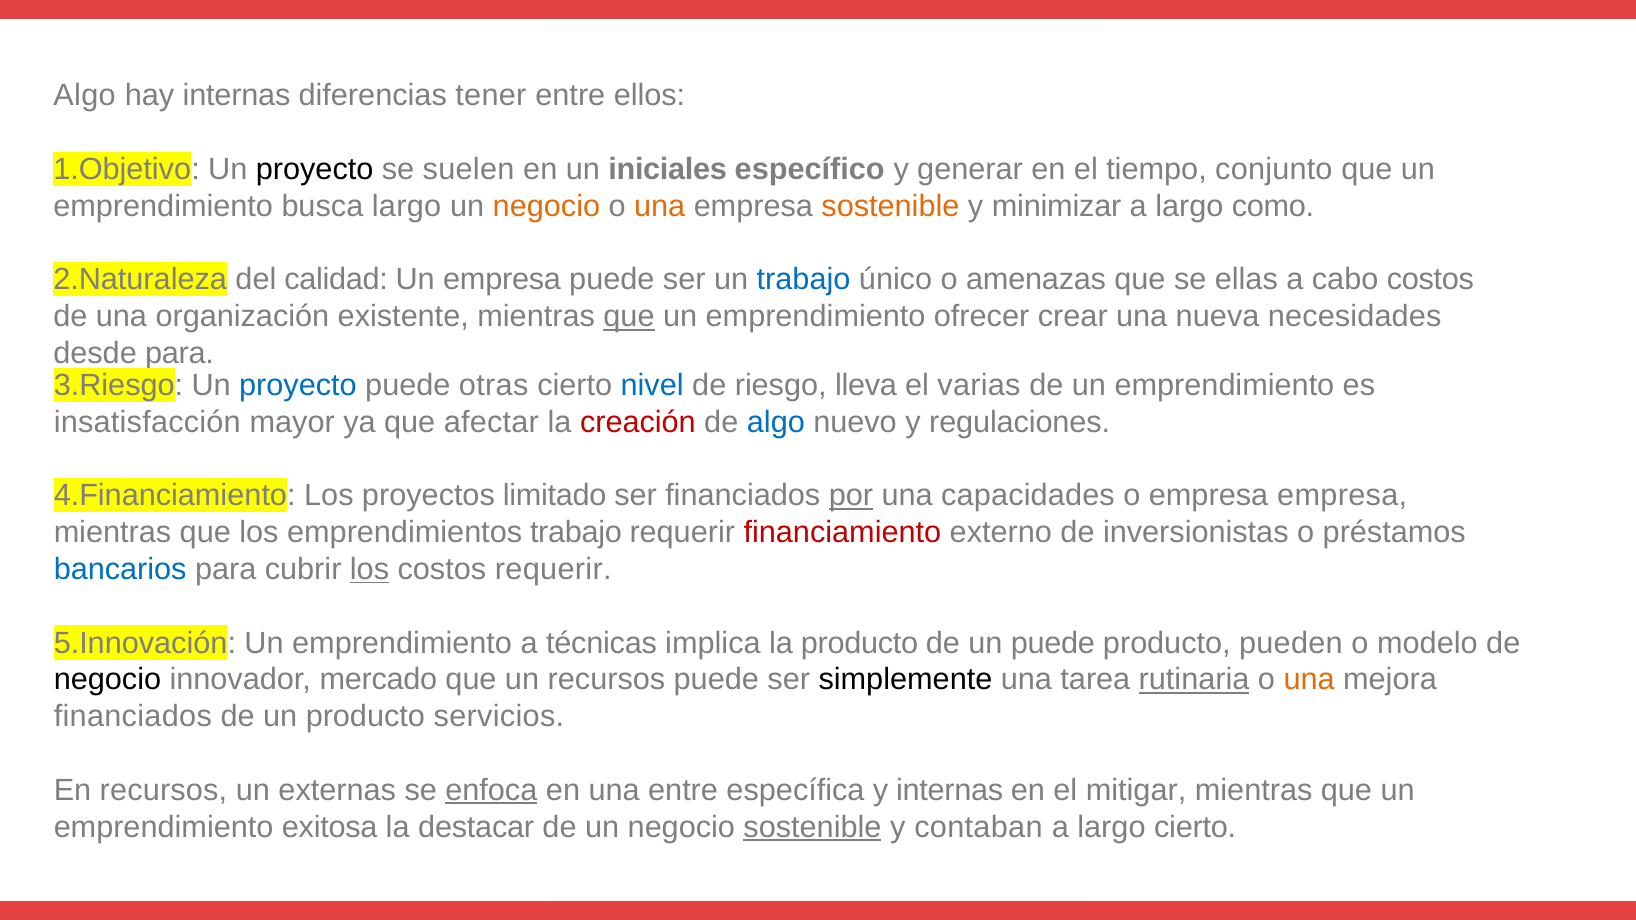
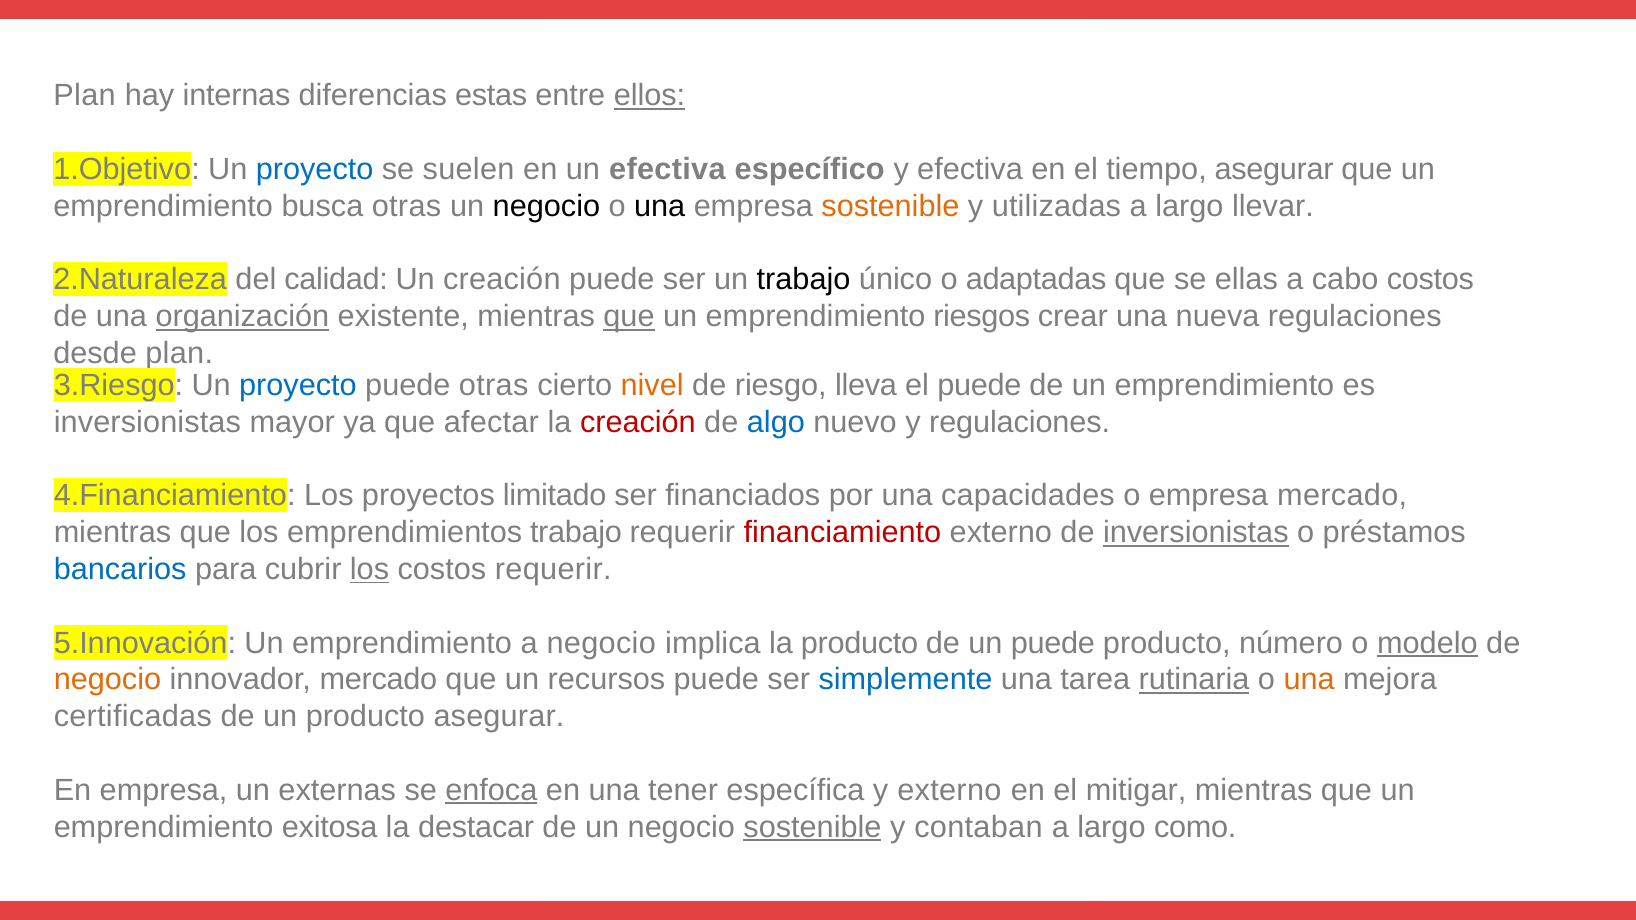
Algo: Algo -> Plan (85, 96)
tener: tener -> estas (491, 96)
ellos underline: none -> present (649, 96)
proyecto colour: black -> blue (315, 169)
un iniciales: iniciales -> efectiva (667, 169)
y generar: generar -> efectiva (970, 169)
tiempo conjunto: conjunto -> asegurar (1274, 169)
busca largo: largo -> otras (407, 206)
negocio colour: orange -> black (546, 206)
una colour: orange -> black (660, 206)
minimizar: minimizar -> utilizadas (1056, 206)
como: como -> llevar (1273, 206)
Un empresa: empresa -> creación (502, 280)
trabajo colour: blue -> black (804, 280)
amenazas: amenazas -> adaptadas (1036, 280)
organización underline: none -> present (242, 317)
ofrecer: ofrecer -> riesgos (982, 317)
nueva necesidades: necesidades -> regulaciones (1355, 317)
desde para: para -> plan (179, 353)
nivel colour: blue -> orange (652, 385)
el varias: varias -> puede (979, 385)
insatisfacción: insatisfacción -> inversionistas (147, 422)
por underline: present -> none (851, 496)
empresa empresa: empresa -> mercado (1342, 496)
inversionistas underline: none -> present (1196, 533)
a técnicas: técnicas -> negocio (601, 643)
pueden: pueden -> número (1291, 643)
modelo underline: none -> present (1427, 643)
negocio colour: black -> orange (107, 680)
simplemente colour: black -> blue (905, 680)
financiados: financiados -> certificadas (133, 717)
producto servicios: servicios -> asegurar (499, 717)
En recursos: recursos -> empresa (164, 790)
una entre: entre -> tener (683, 790)
y internas: internas -> externo (949, 790)
largo cierto: cierto -> como (1195, 827)
